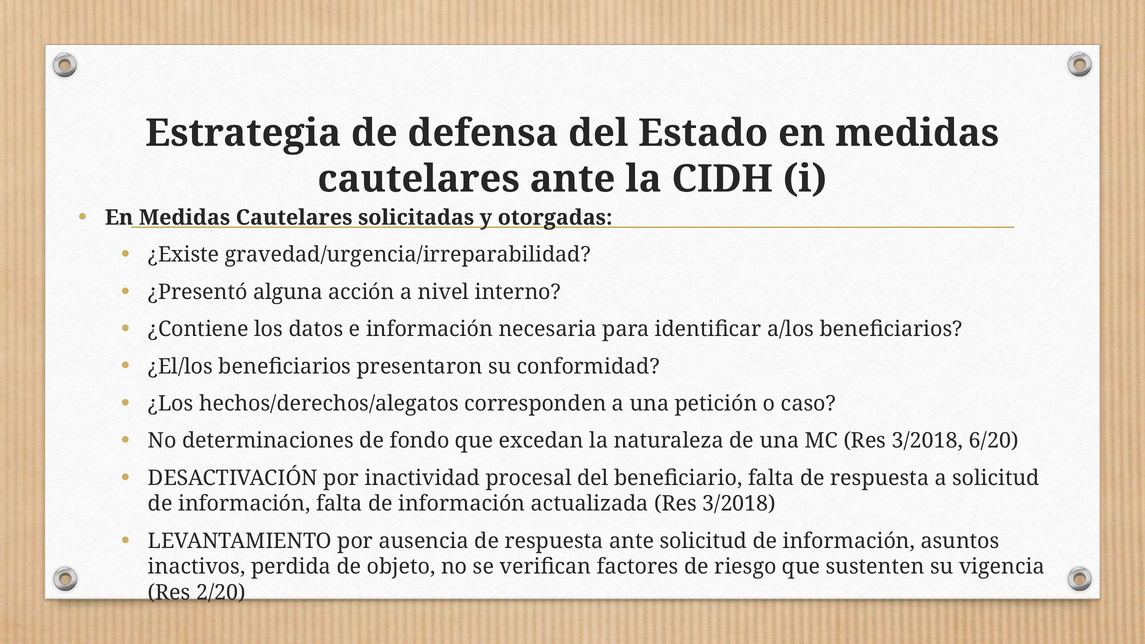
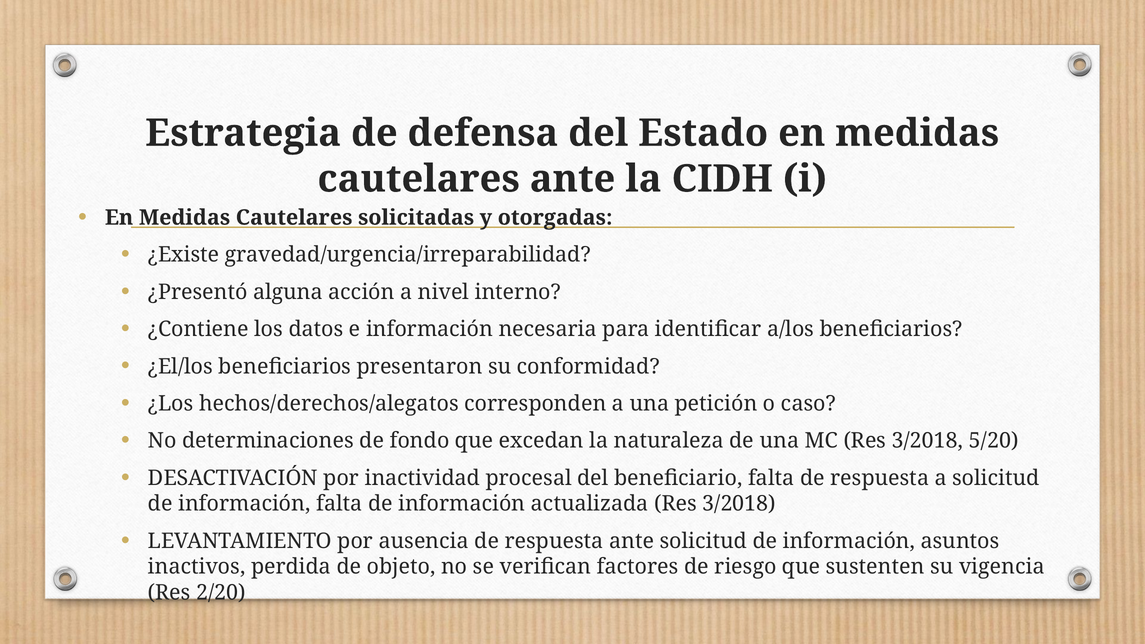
6/20: 6/20 -> 5/20 (994, 441)
